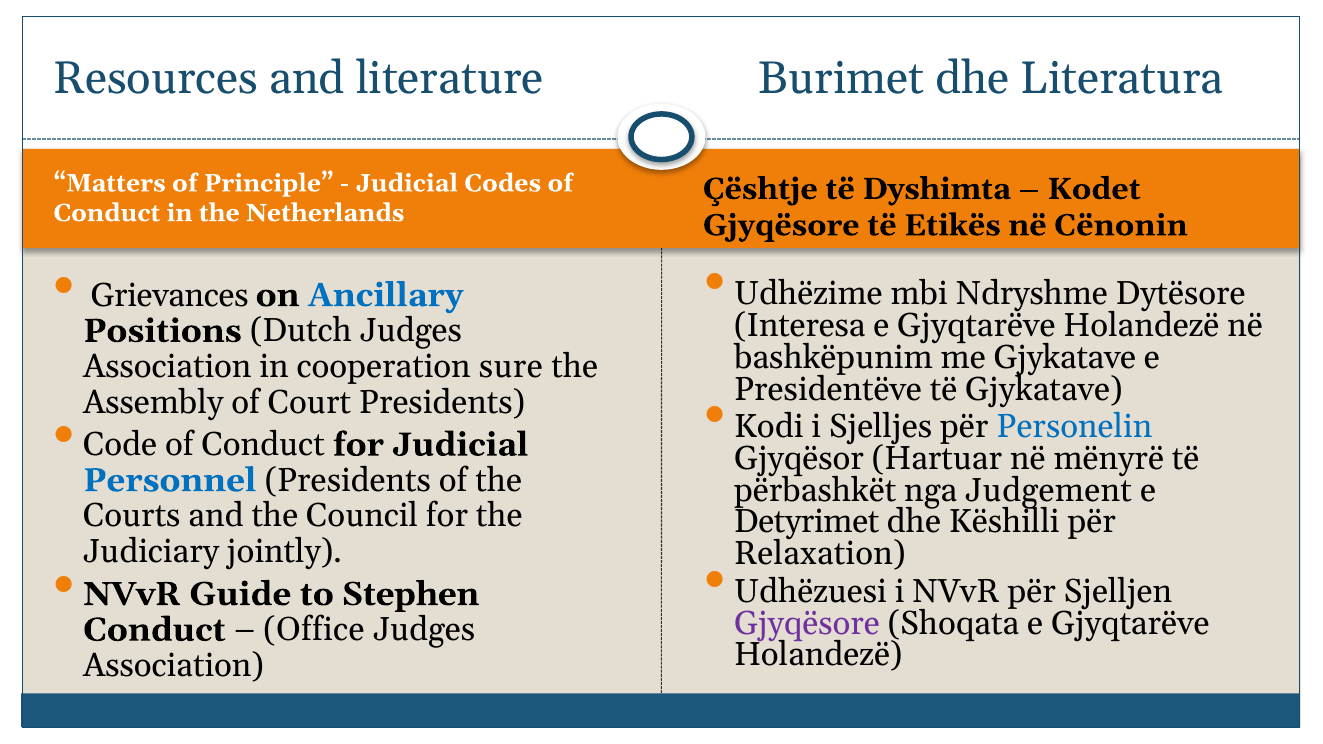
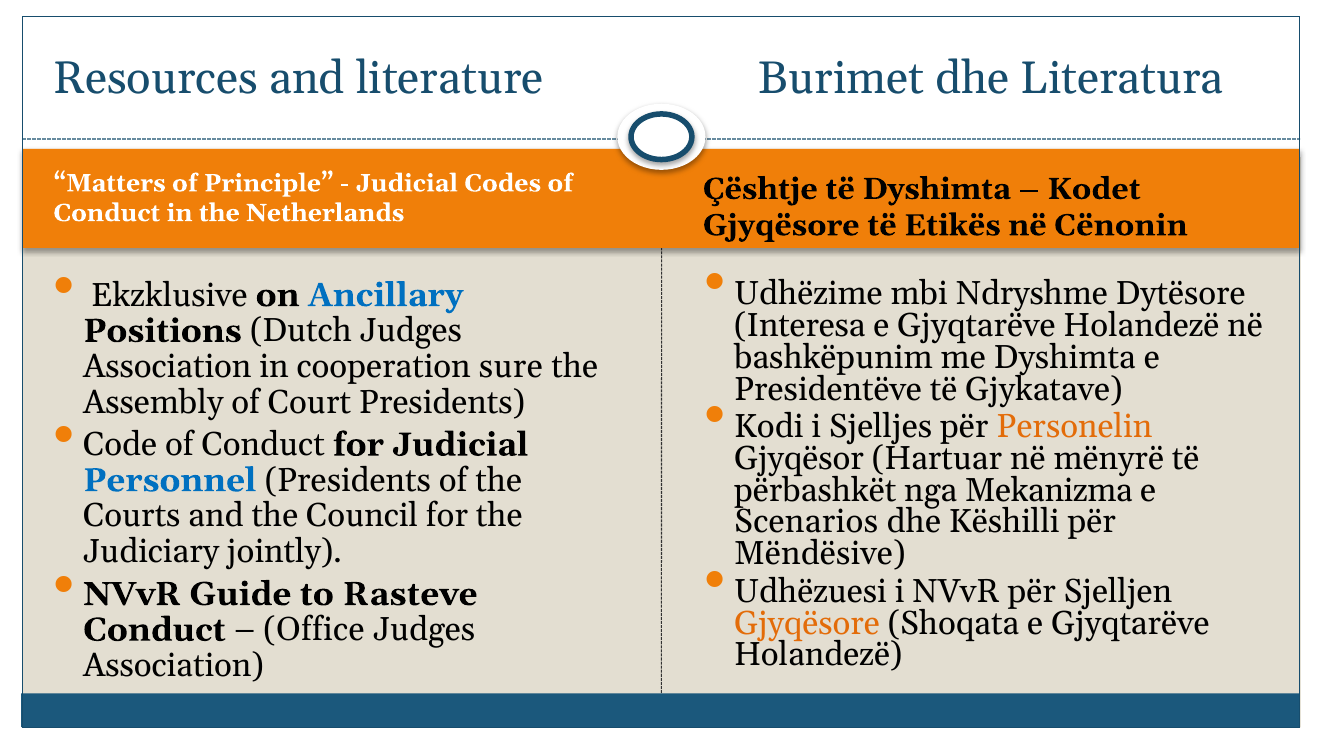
Grievances: Grievances -> Ekzklusive (169, 295)
me Gjykatave: Gjykatave -> Dyshimta (1065, 357)
Personelin colour: blue -> orange (1074, 427)
Judgement: Judgement -> Mekanizma (1049, 490)
Detyrimet: Detyrimet -> Scenarios (806, 522)
Relaxation: Relaxation -> Mëndësive (820, 554)
Stephen: Stephen -> Rasteve (410, 594)
Gjyqësore colour: purple -> orange (807, 623)
